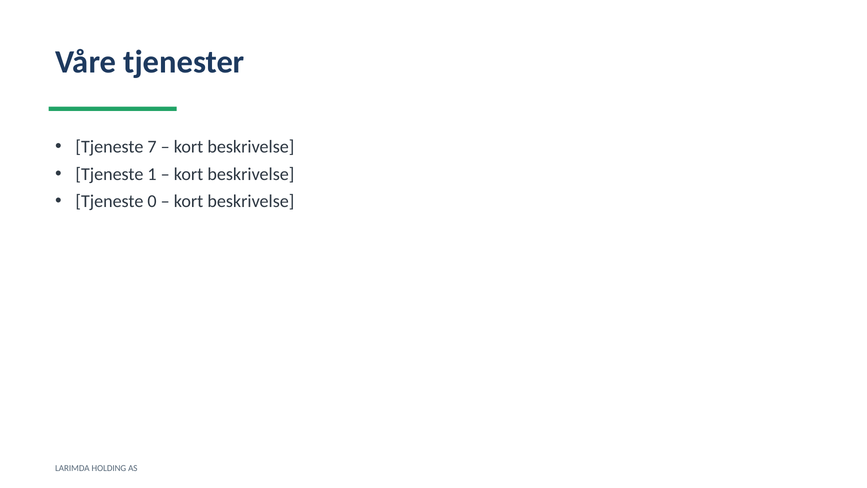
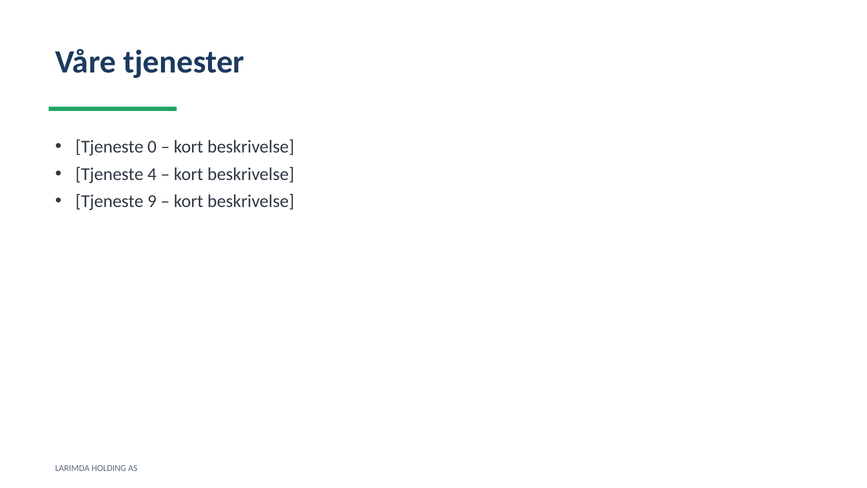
7: 7 -> 0 (152, 147)
1: 1 -> 4 (152, 174)
0: 0 -> 9 (152, 201)
